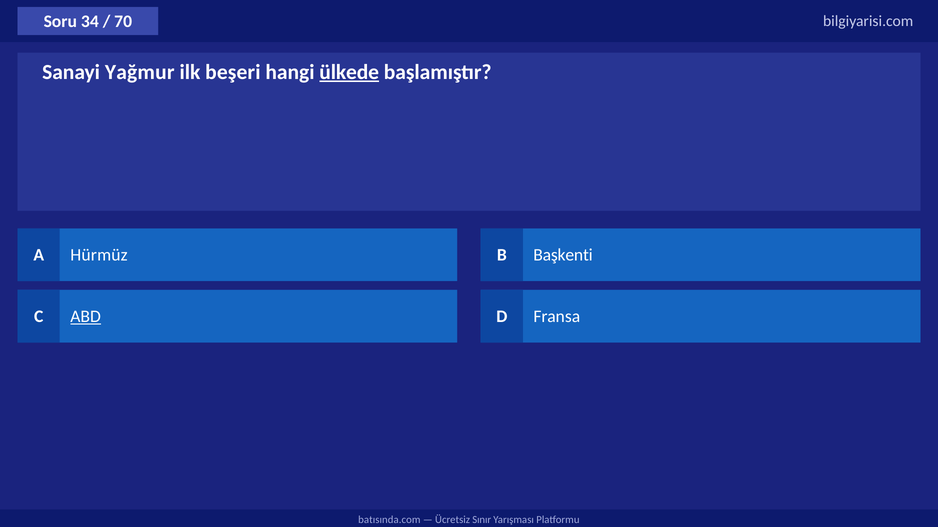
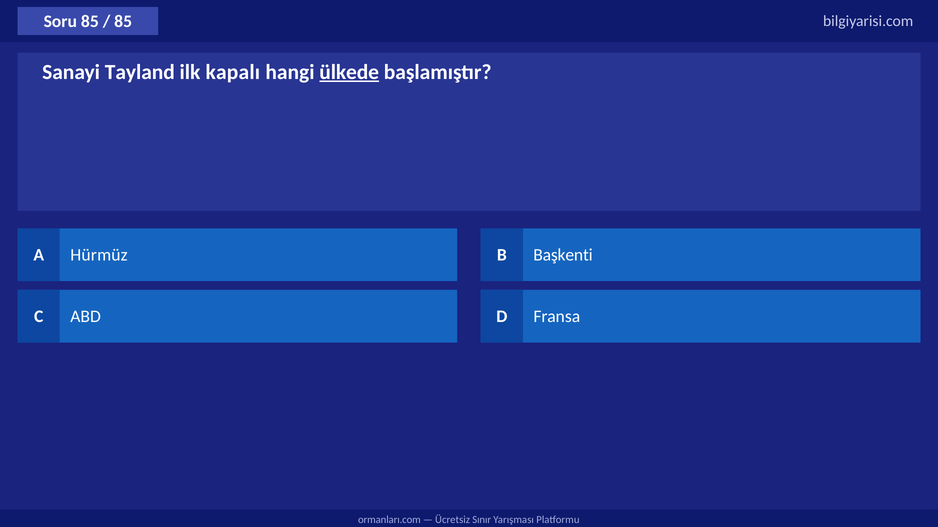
Soru 34: 34 -> 85 (90, 21)
70: 70 -> 85 (123, 21)
Yağmur: Yağmur -> Tayland (140, 72)
beşeri: beşeri -> kapalı (233, 72)
ABD underline: present -> none (86, 317)
batısında.com: batısında.com -> ormanları.com (389, 520)
